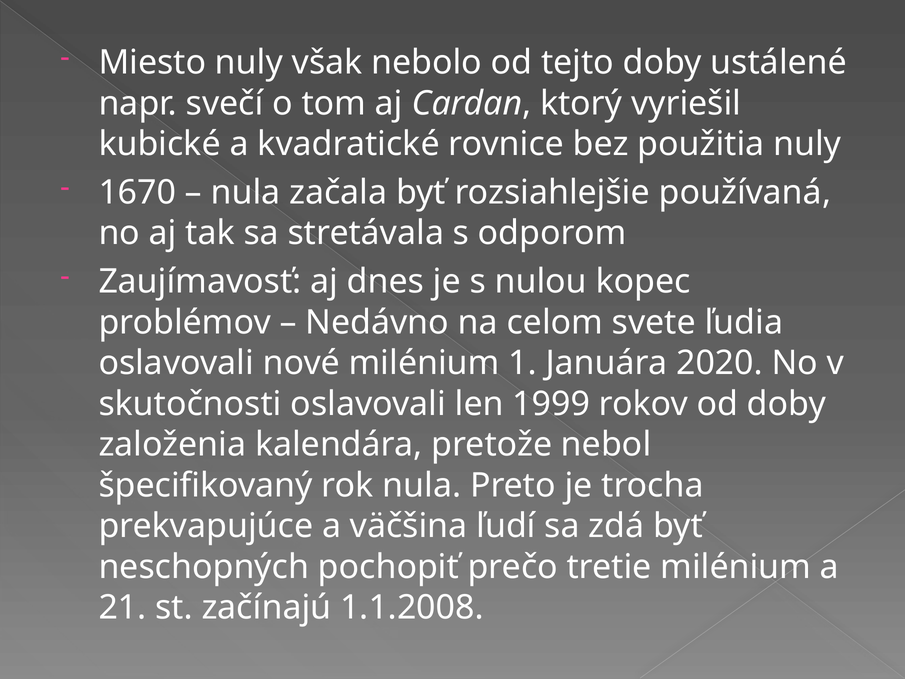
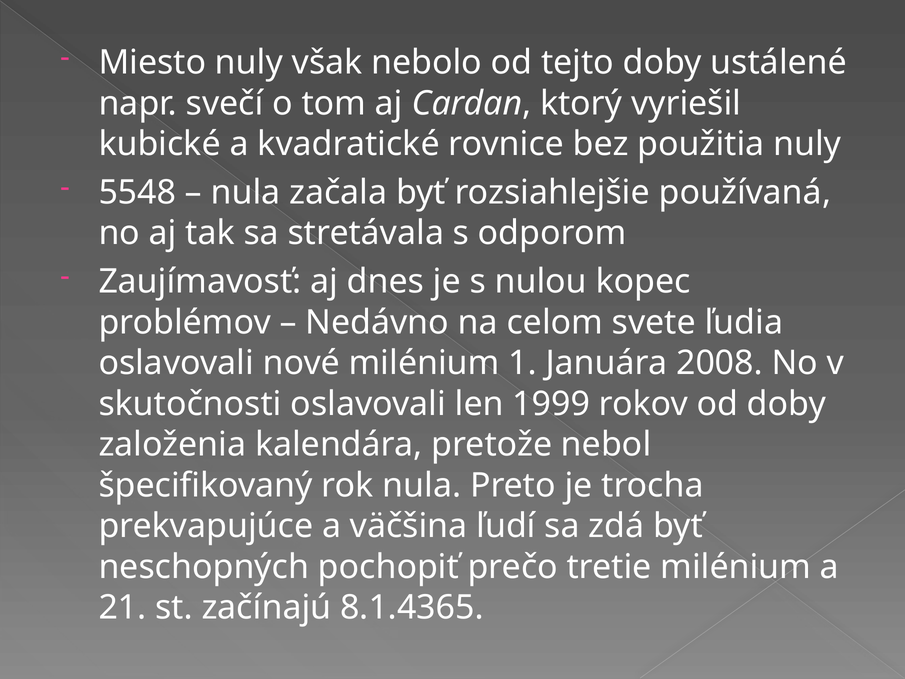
1670: 1670 -> 5548 (137, 192)
2020: 2020 -> 2008 (719, 363)
1.1.2008: 1.1.2008 -> 8.1.4365 (412, 608)
